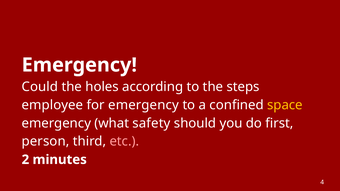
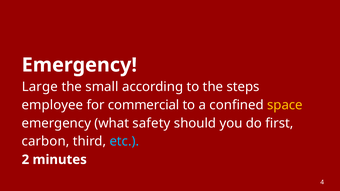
Could: Could -> Large (40, 87)
holes: holes -> small (102, 87)
for emergency: emergency -> commercial (144, 105)
person: person -> carbon (46, 142)
etc colour: pink -> light blue (124, 142)
